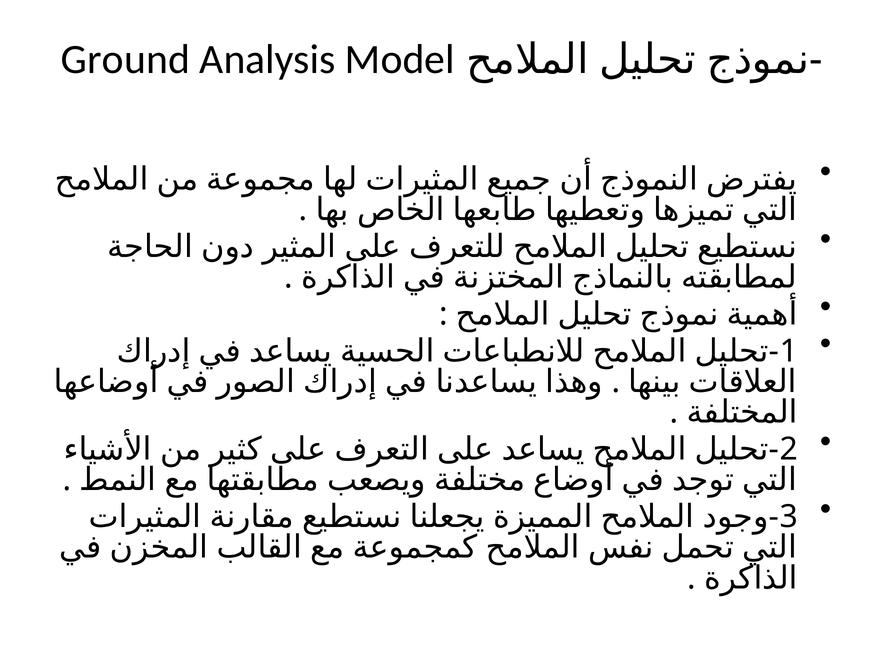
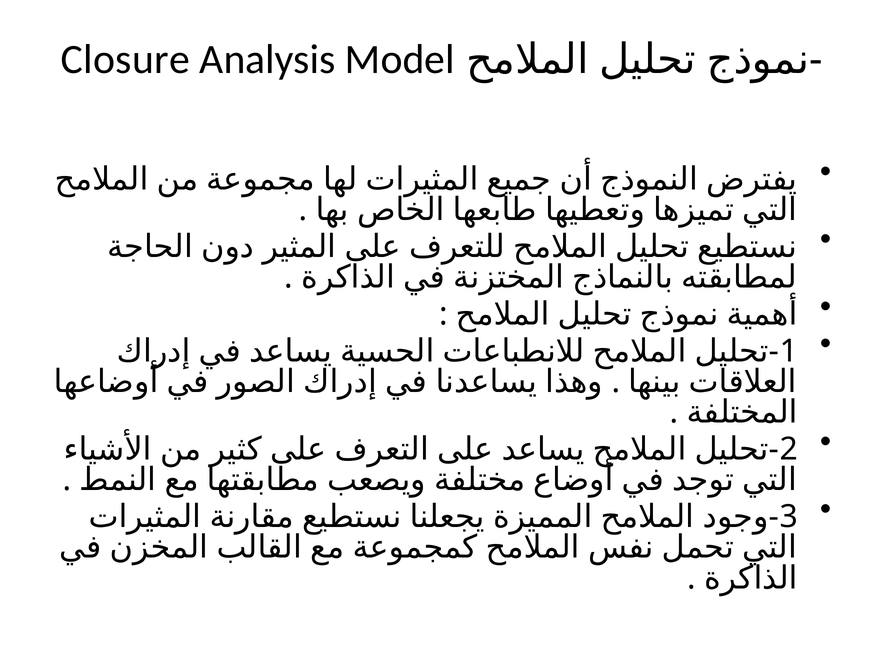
Ground: Ground -> Closure (125, 60)
